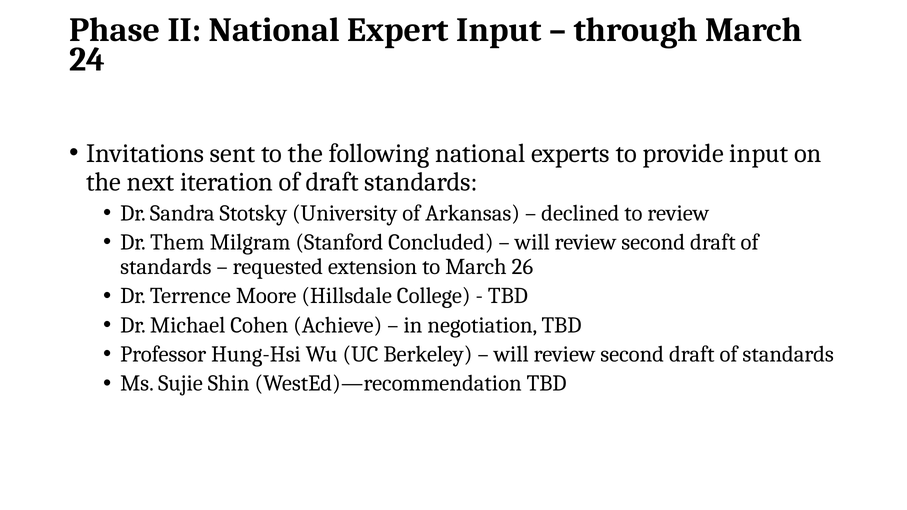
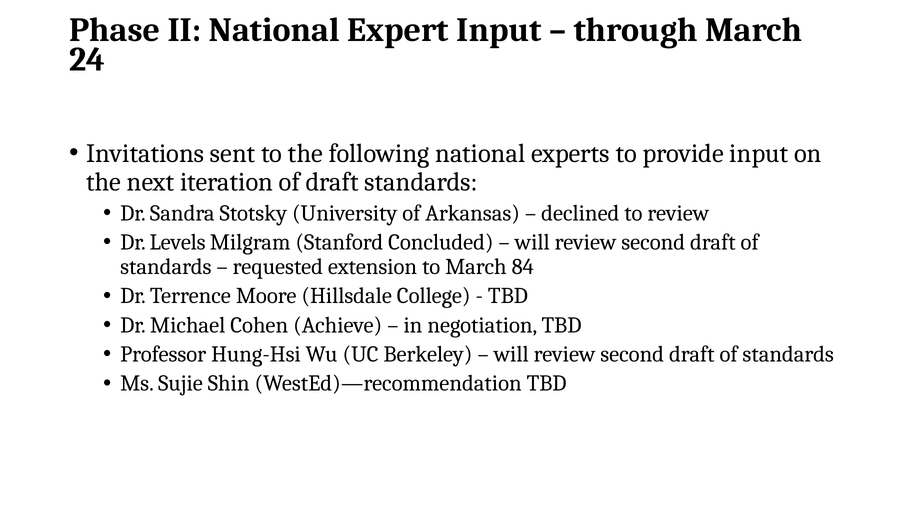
Them: Them -> Levels (178, 242)
26: 26 -> 84 (523, 267)
